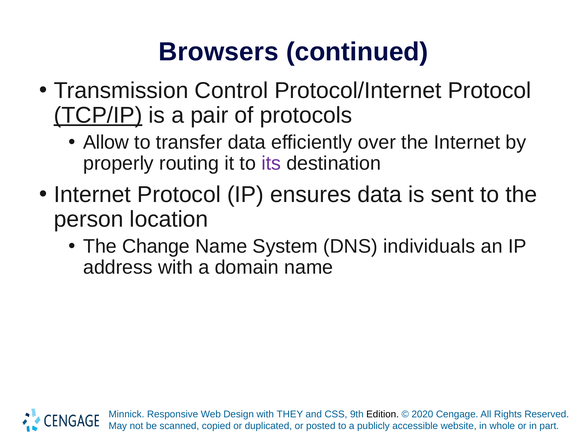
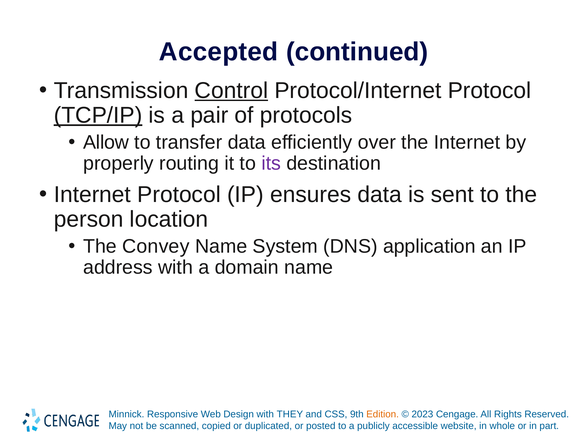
Browsers: Browsers -> Accepted (219, 52)
Control underline: none -> present (231, 90)
Change: Change -> Convey (156, 246)
individuals: individuals -> application (429, 246)
Edition colour: black -> orange (383, 414)
2020: 2020 -> 2023 (422, 414)
